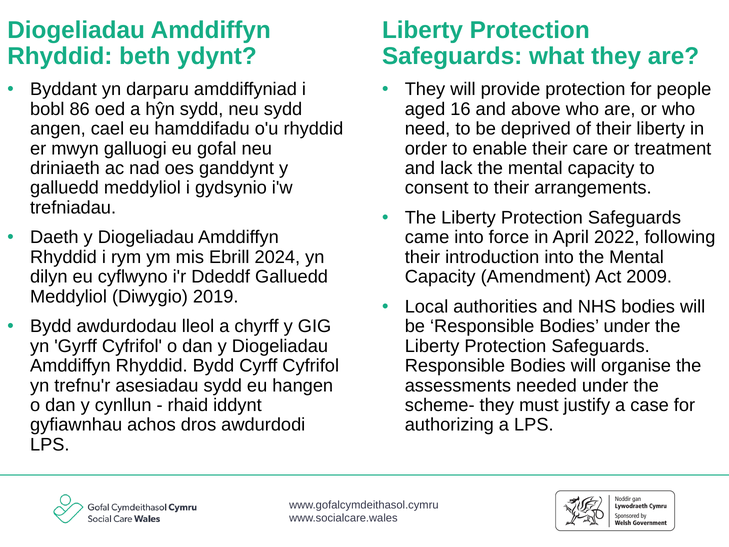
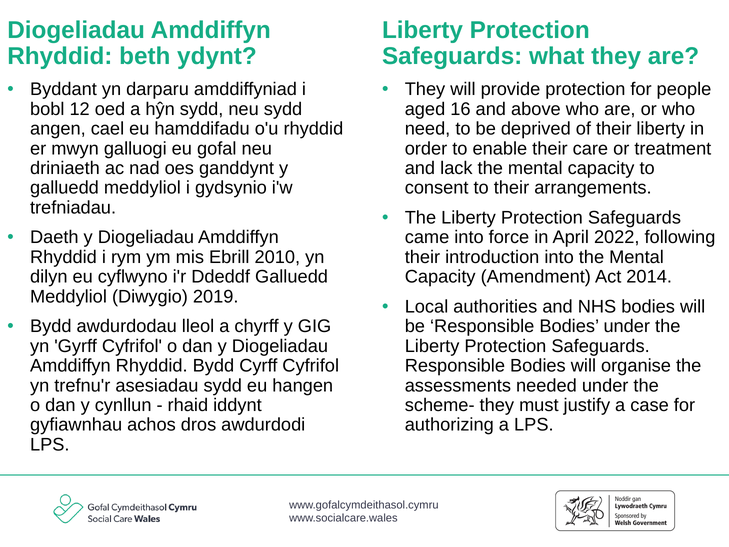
86: 86 -> 12 (80, 109)
2024: 2024 -> 2010 (277, 257)
2009: 2009 -> 2014 (649, 277)
